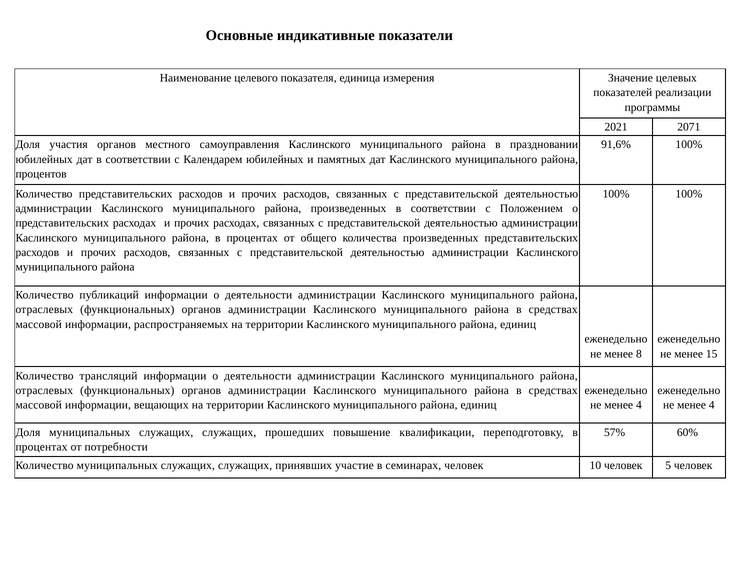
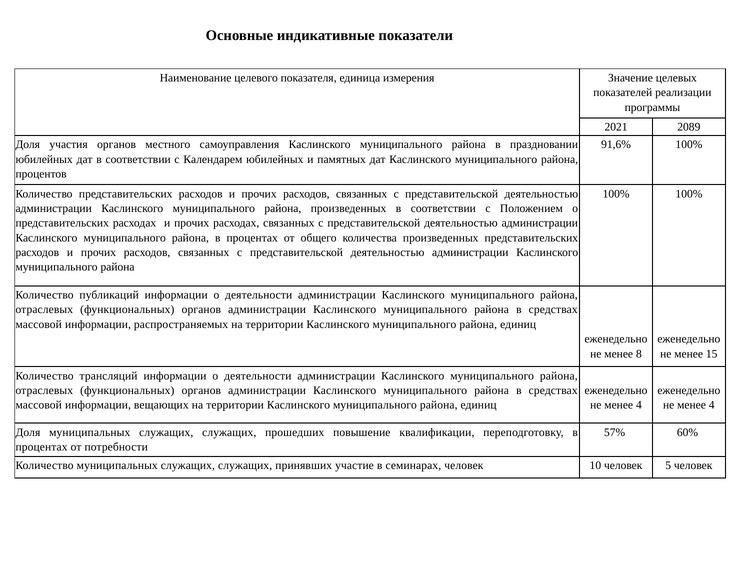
2071: 2071 -> 2089 (689, 127)
